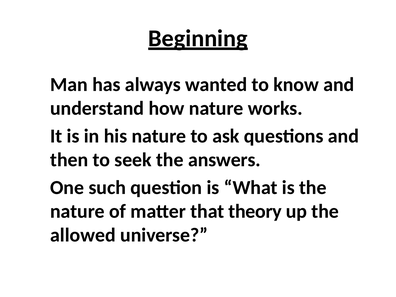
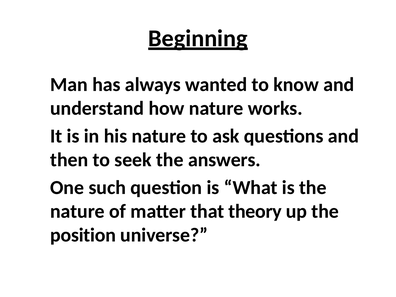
allowed: allowed -> position (83, 235)
